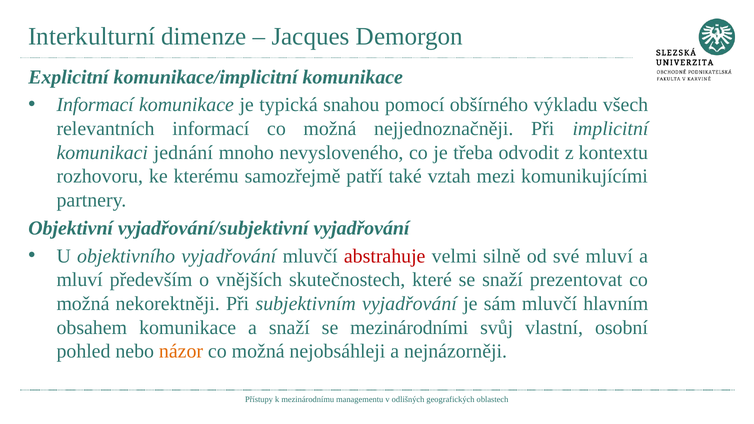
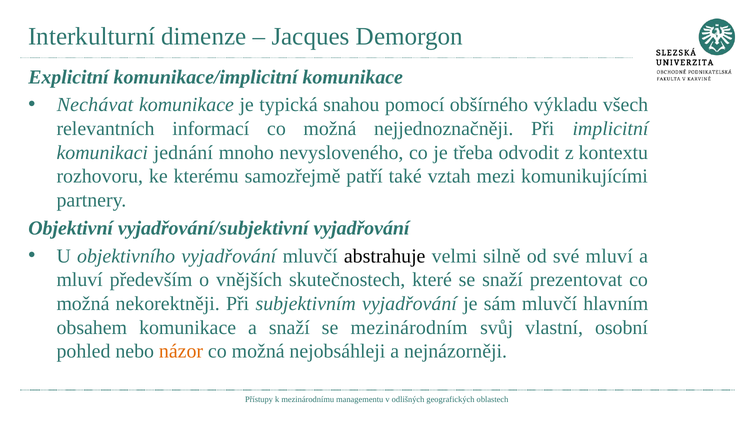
Informací: Informací -> Nechávat (95, 105)
abstrahuje colour: red -> black (385, 256)
mezinárodními: mezinárodními -> mezinárodním (409, 328)
